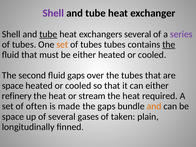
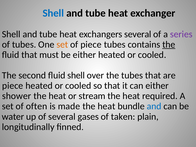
Shell colour: purple -> blue (53, 13)
tube underline: present -> none (48, 34)
tubes: tubes -> piece (91, 45)
fluid gaps: gaps -> shell (76, 75)
space: space -> piece (13, 86)
refinery: refinery -> shower (17, 96)
gaps: gaps -> heat (106, 106)
and colour: orange -> blue (154, 106)
space: space -> water (13, 117)
